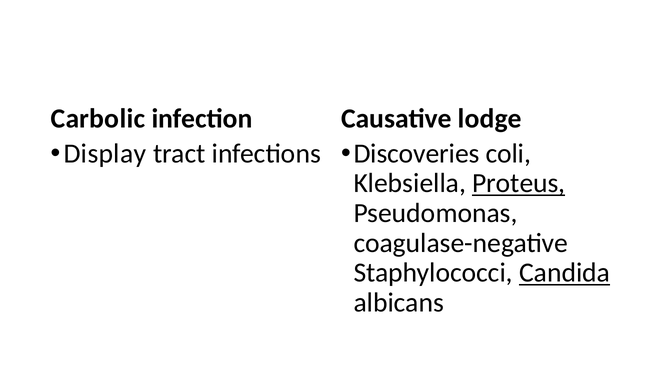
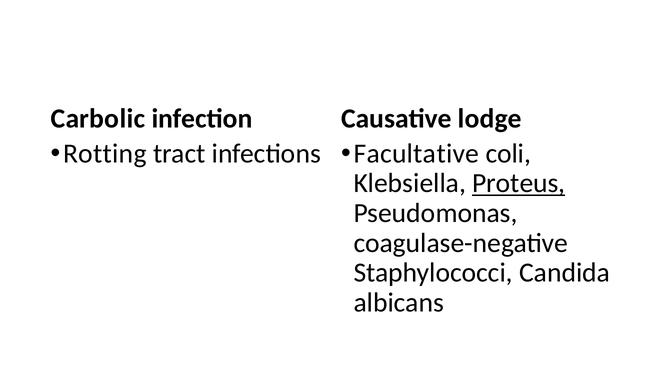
Display: Display -> Rotting (105, 154)
Discoveries: Discoveries -> Facultative (416, 154)
Candida underline: present -> none (565, 273)
